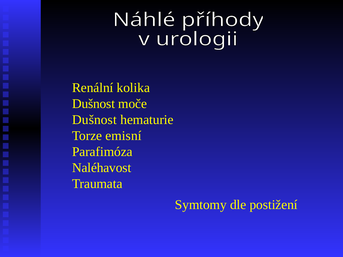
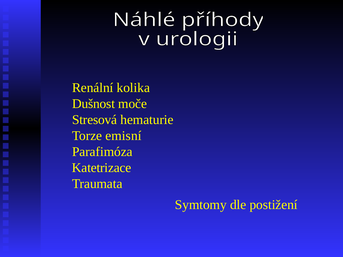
Dušnost: Dušnost -> Stresová (95, 120)
Naléhavost: Naléhavost -> Katetrizace (102, 168)
